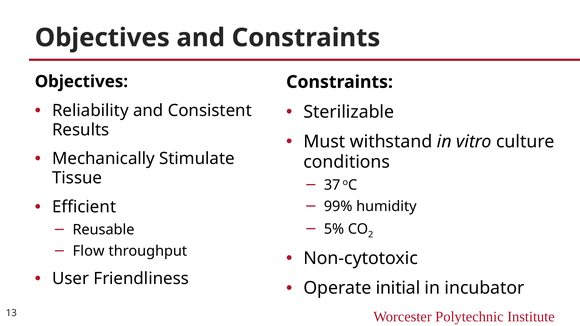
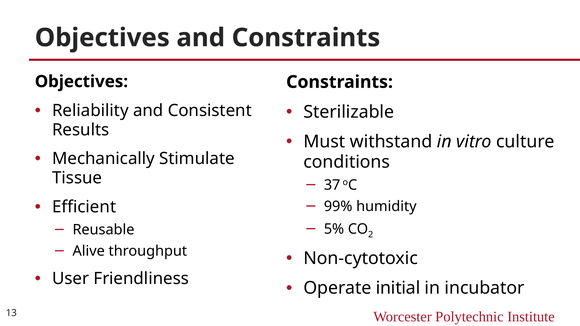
Flow: Flow -> Alive (89, 251)
